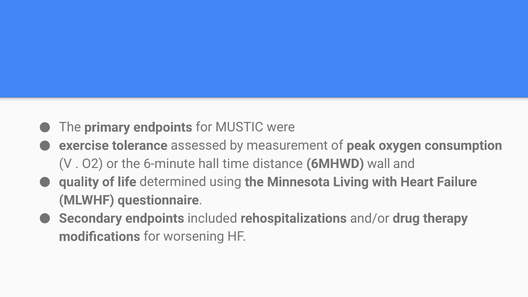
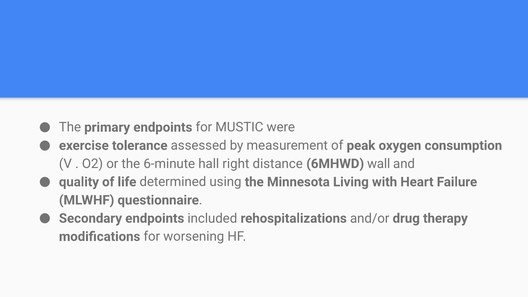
time: time -> right (236, 164)
